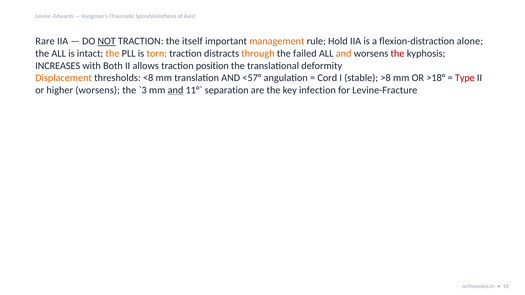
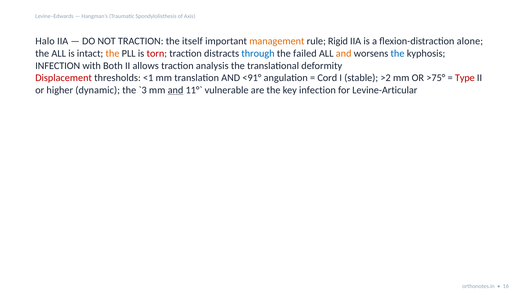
Rare: Rare -> Halo (45, 41)
NOT underline: present -> none (107, 41)
Hold: Hold -> Rigid (338, 41)
torn colour: orange -> red (157, 53)
through colour: orange -> blue (258, 53)
the colour: red -> blue (398, 53)
INCREASES: INCREASES -> INFECTION (58, 66)
position: position -> analysis (212, 66)
Displacement colour: orange -> red (64, 78)
<8: <8 -> <1 (148, 78)
<57°: <57° -> <91° (252, 78)
>8: >8 -> >2 (386, 78)
>18°: >18° -> >75° (436, 78)
higher worsens: worsens -> dynamic (98, 90)
separation: separation -> vulnerable (227, 90)
Levine-Fracture: Levine-Fracture -> Levine-Articular (385, 90)
